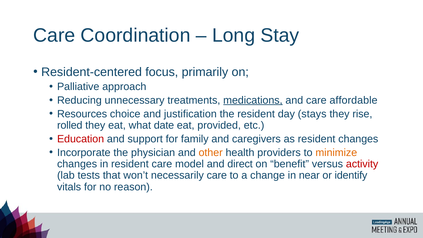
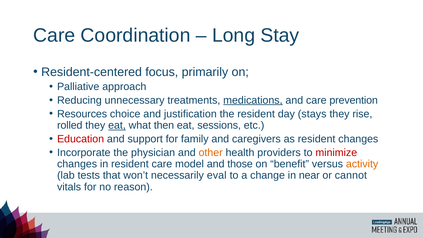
affordable: affordable -> prevention (354, 100)
eat underline: none -> present (117, 125)
date: date -> then (164, 125)
provided: provided -> sessions (219, 125)
minimize colour: orange -> red (336, 153)
direct: direct -> those (240, 164)
activity colour: red -> orange (362, 164)
necessarily care: care -> eval (217, 175)
identify: identify -> cannot (351, 175)
